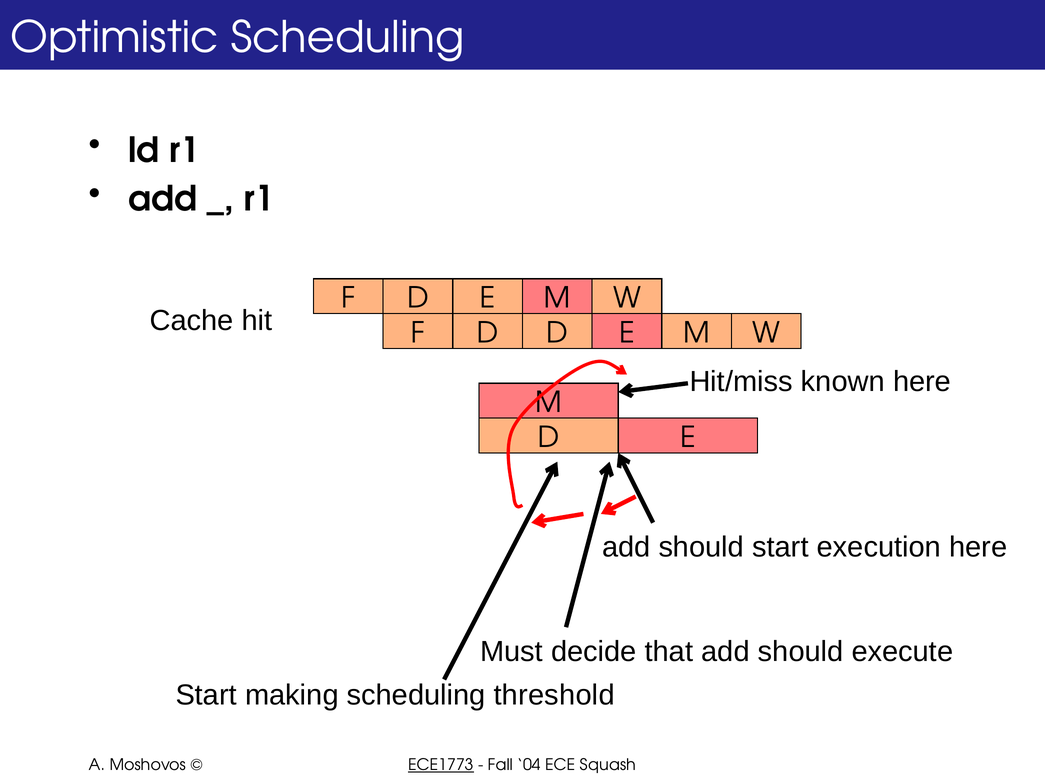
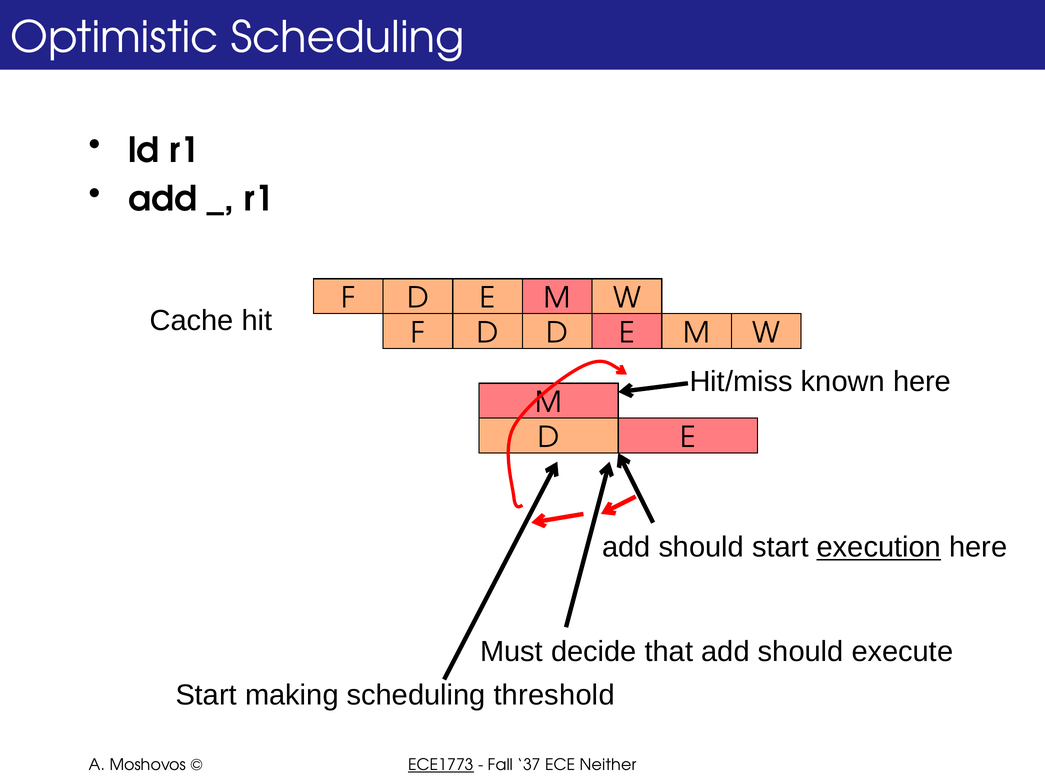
execution underline: none -> present (879, 547)
04: 04 -> 37 (529, 765)
Squash: Squash -> Neither (608, 765)
